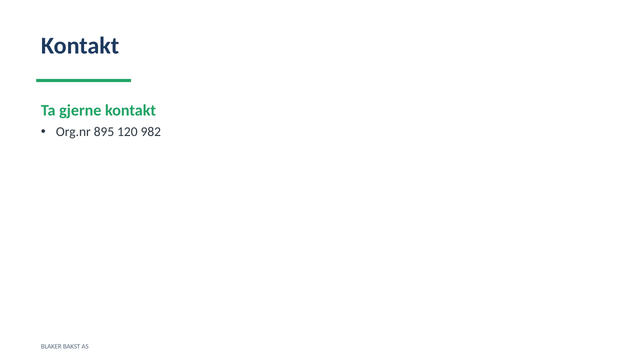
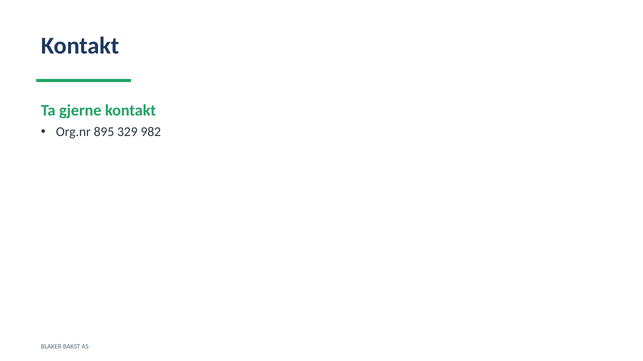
120: 120 -> 329 (127, 132)
